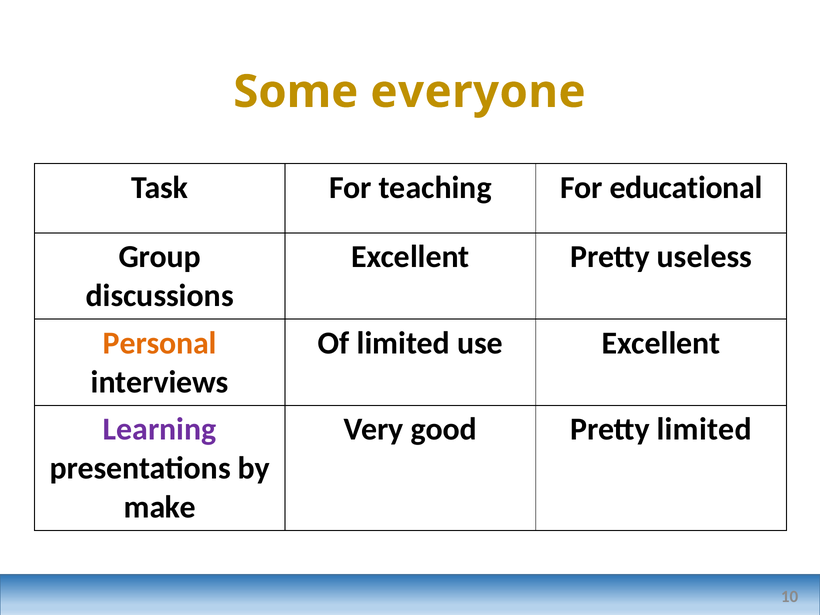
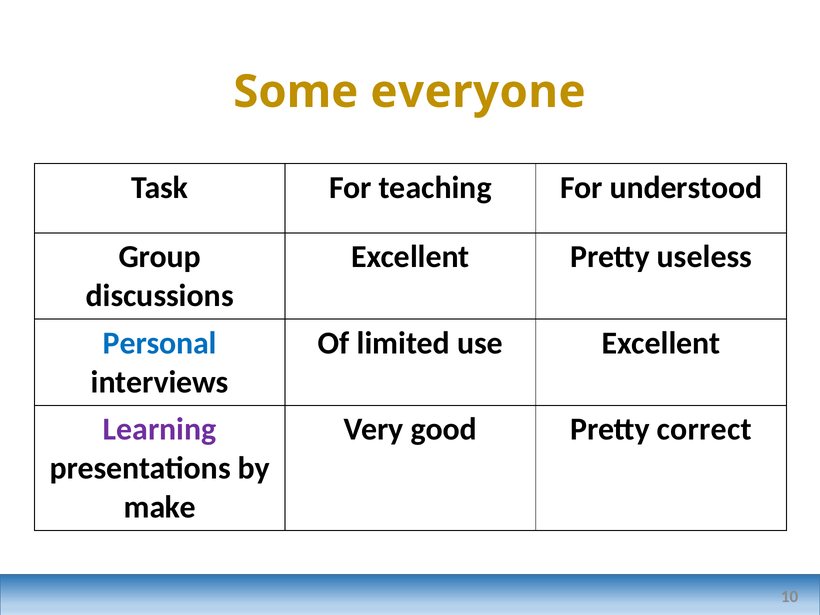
educational: educational -> understood (686, 188)
Personal colour: orange -> blue (160, 343)
Pretty limited: limited -> correct (704, 429)
